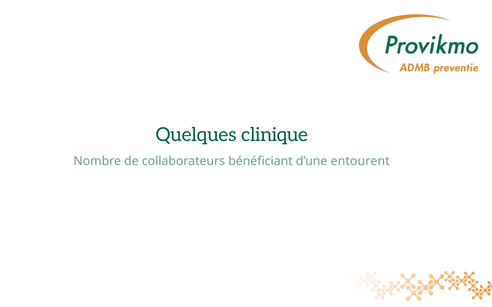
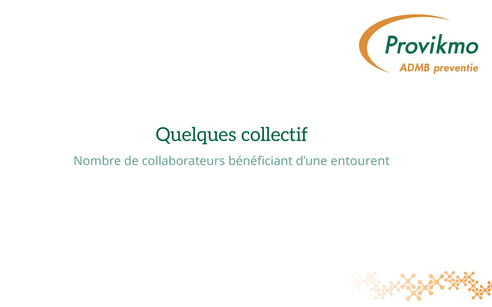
clinique: clinique -> collectif (275, 135)
